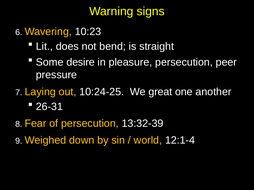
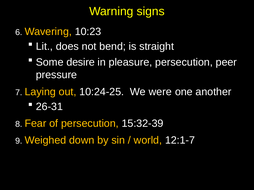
great: great -> were (160, 92)
13:32-39: 13:32-39 -> 15:32-39 (143, 124)
12:1-4: 12:1-4 -> 12:1-7 (180, 141)
